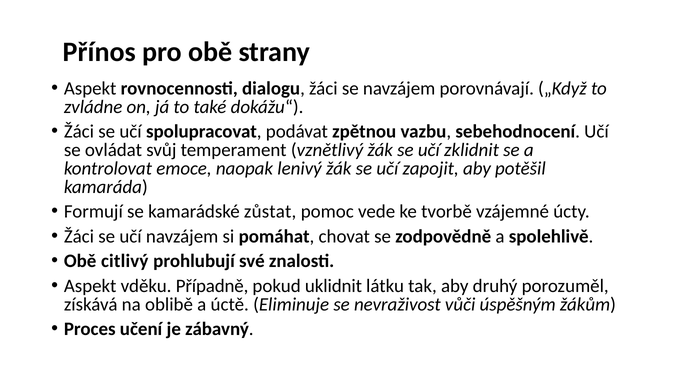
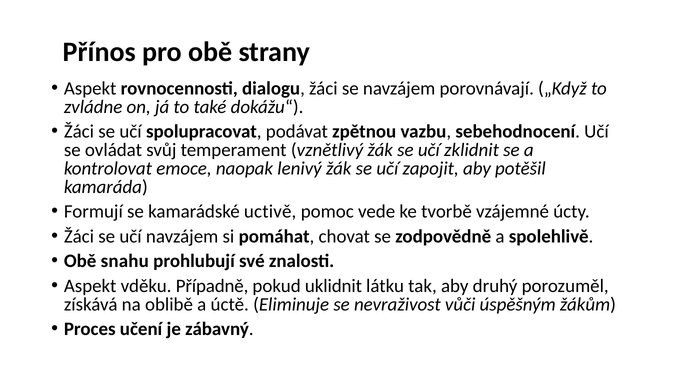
zůstat: zůstat -> uctivě (270, 211)
citlivý: citlivý -> snahu (125, 261)
